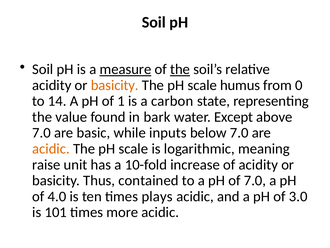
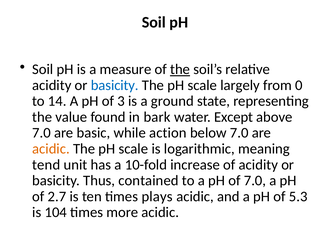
measure underline: present -> none (125, 69)
basicity colour: orange -> blue (115, 85)
humus: humus -> largely (240, 85)
1: 1 -> 3 (121, 101)
carbon: carbon -> ground (172, 101)
inputs: inputs -> action (168, 133)
raise: raise -> tend (46, 164)
4.0: 4.0 -> 2.7 (57, 196)
3.0: 3.0 -> 5.3 (298, 196)
101: 101 -> 104 (56, 212)
